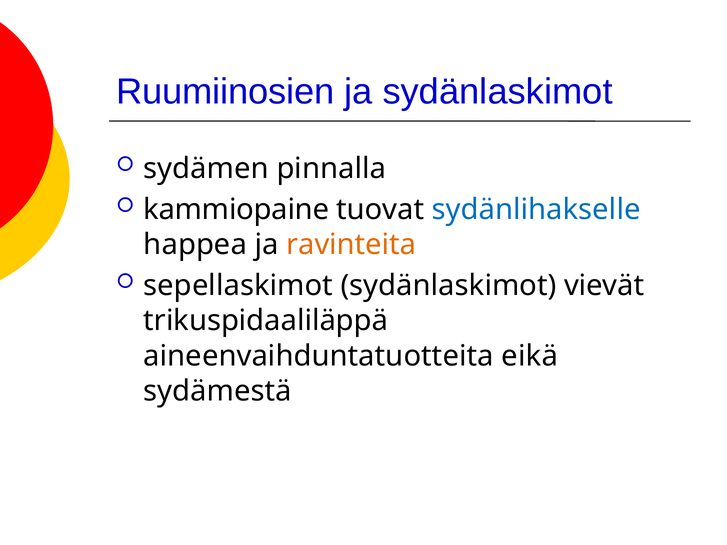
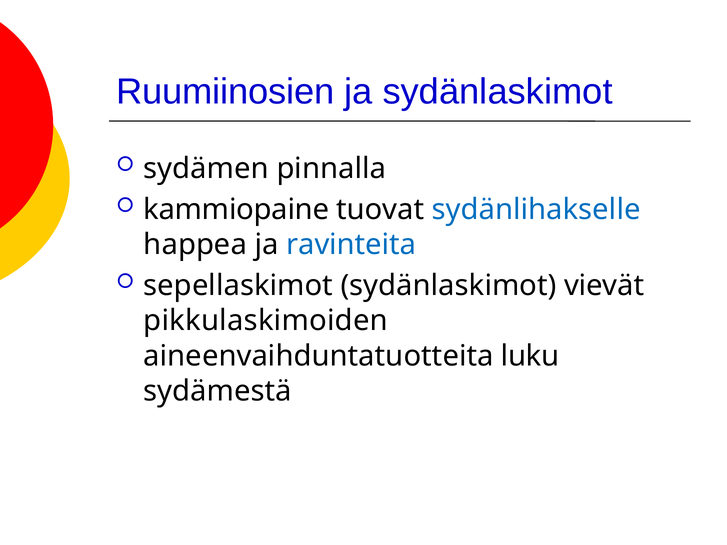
ravinteita colour: orange -> blue (351, 245)
trikuspidaaliläppä: trikuspidaaliläppä -> pikkulaskimoiden (266, 321)
eikä: eikä -> luku (530, 356)
